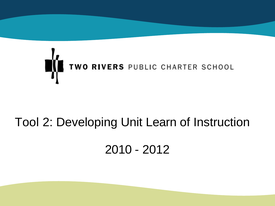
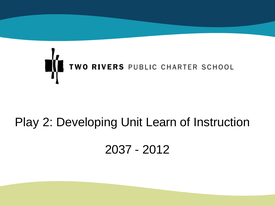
Tool: Tool -> Play (27, 123)
2010: 2010 -> 2037 (119, 150)
